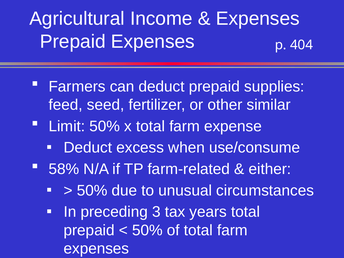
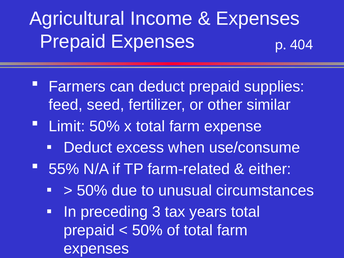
58%: 58% -> 55% (64, 169)
